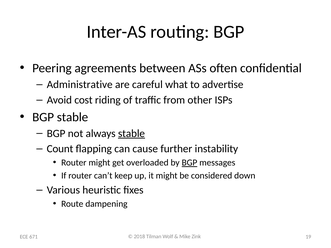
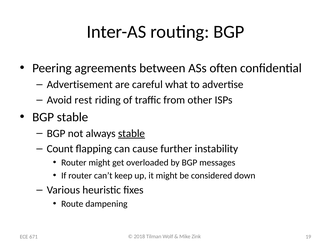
Administrative: Administrative -> Advertisement (80, 85)
cost: cost -> rest (83, 100)
BGP underline: present -> none (189, 163)
